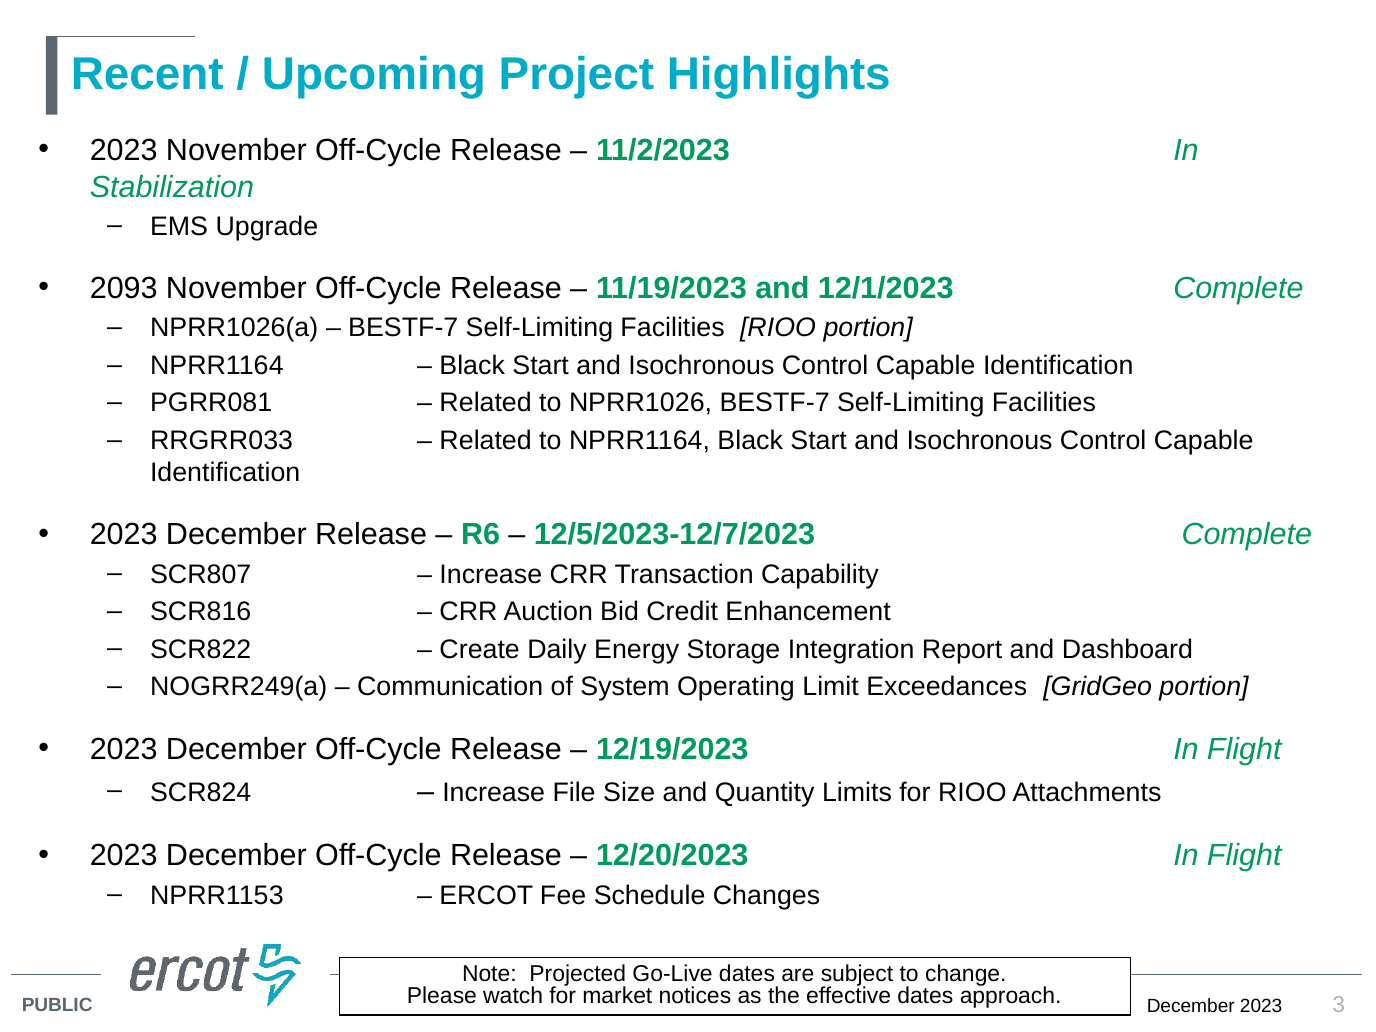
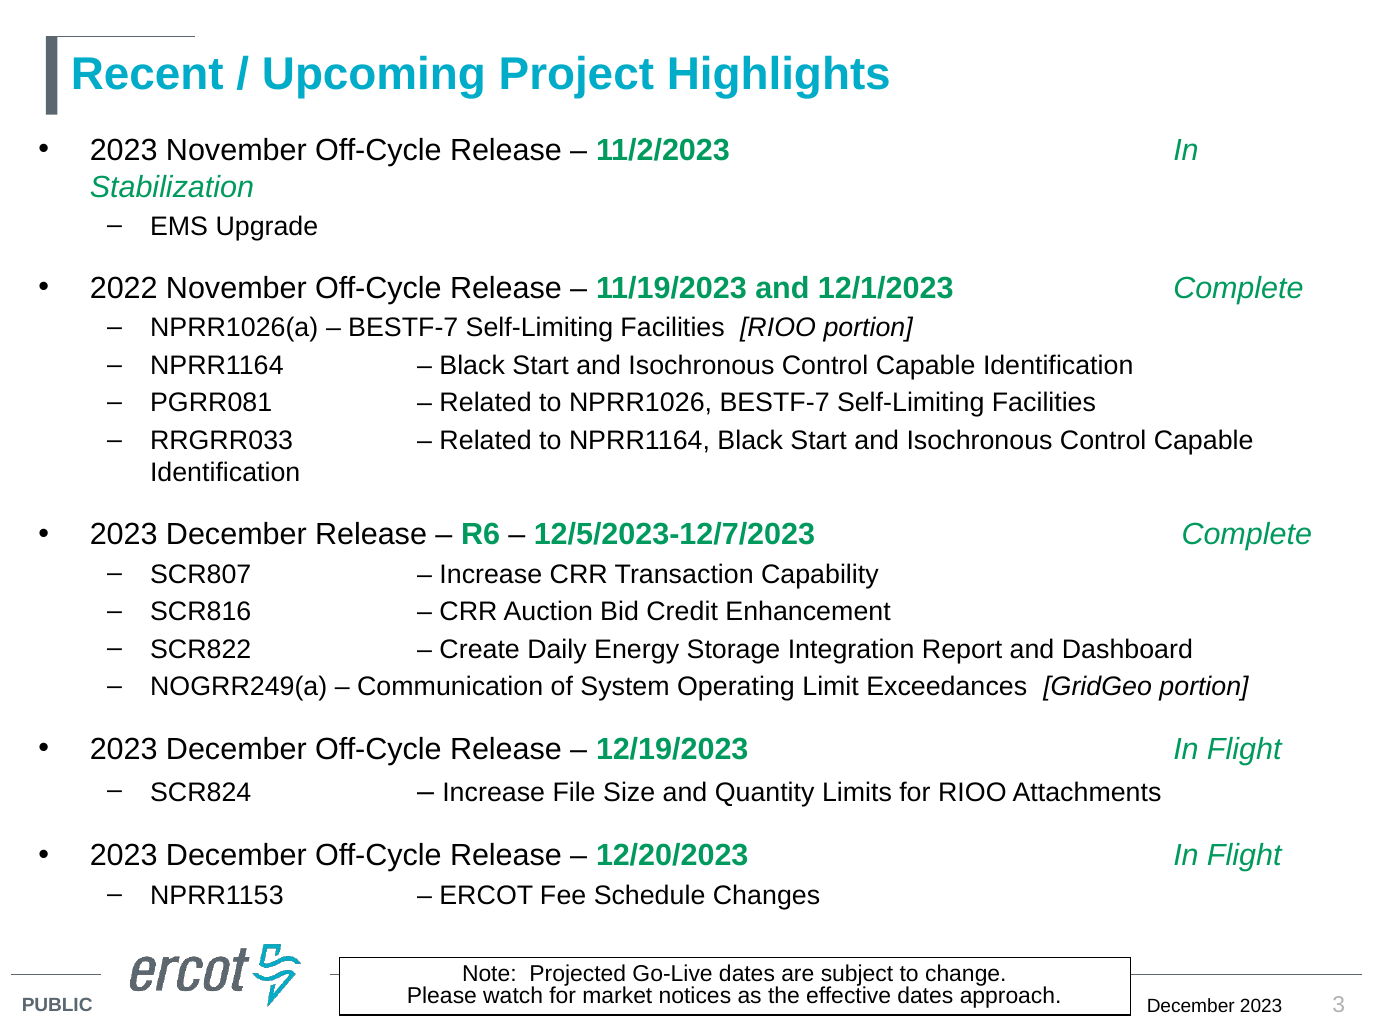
2093: 2093 -> 2022 (124, 289)
